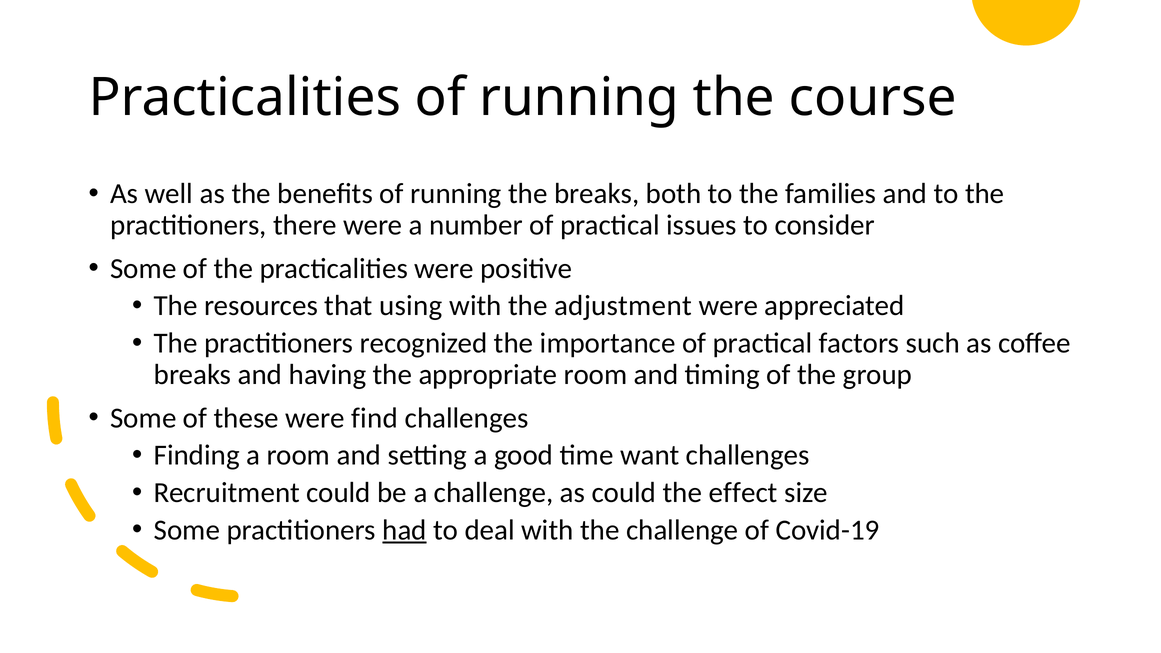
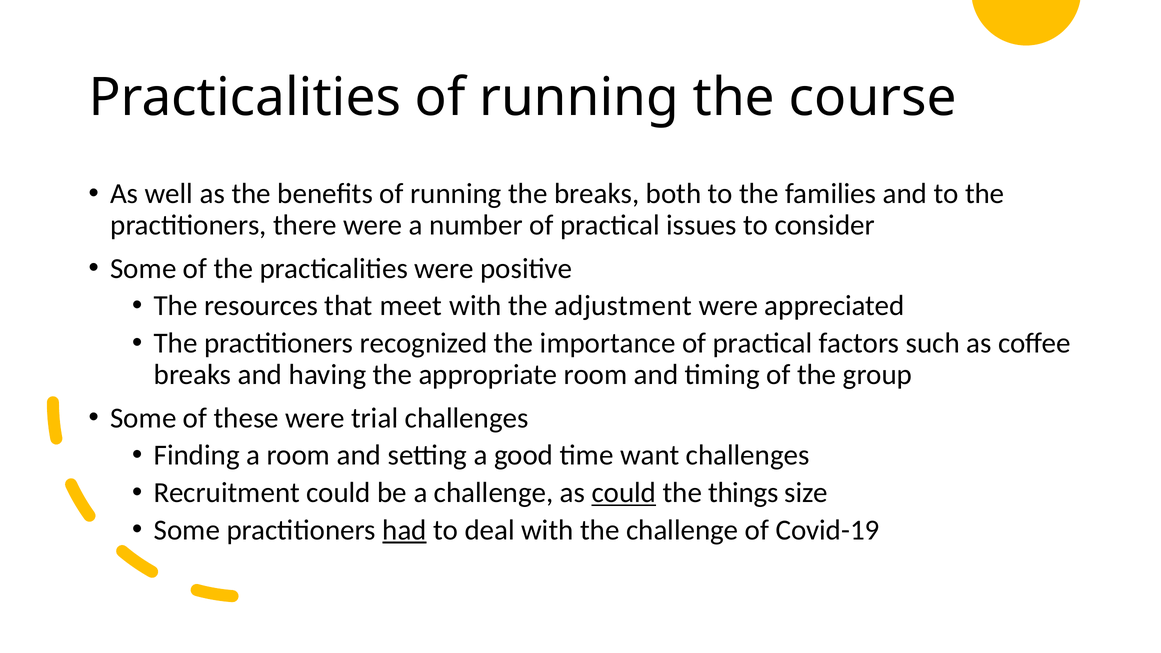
using: using -> meet (411, 306)
find: find -> trial (375, 418)
could underline: none -> present (624, 493)
effect: effect -> things (743, 493)
